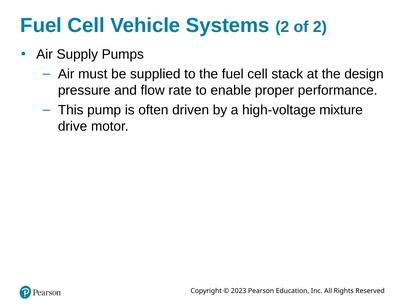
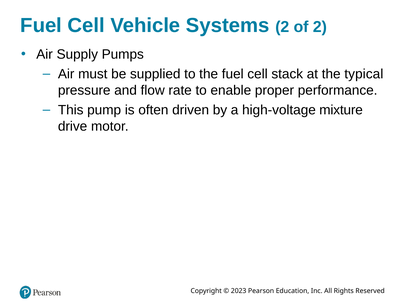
design: design -> typical (364, 74)
